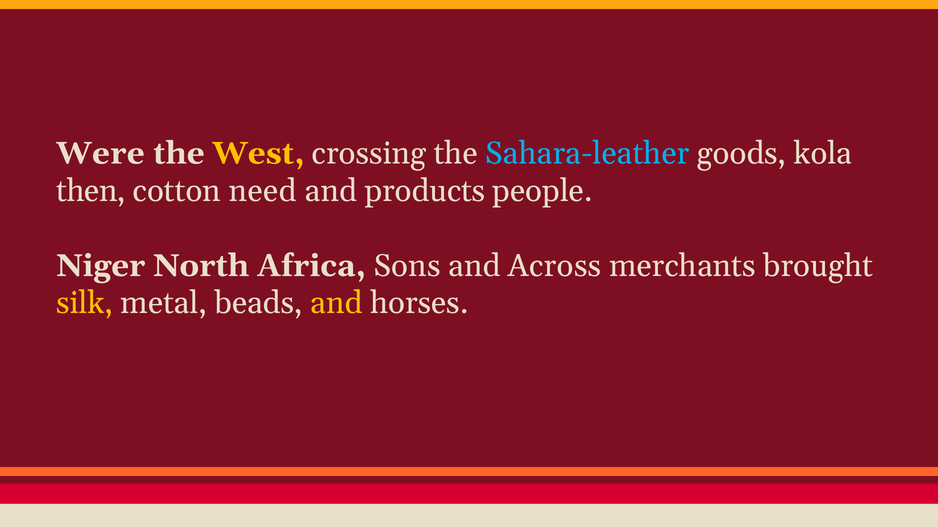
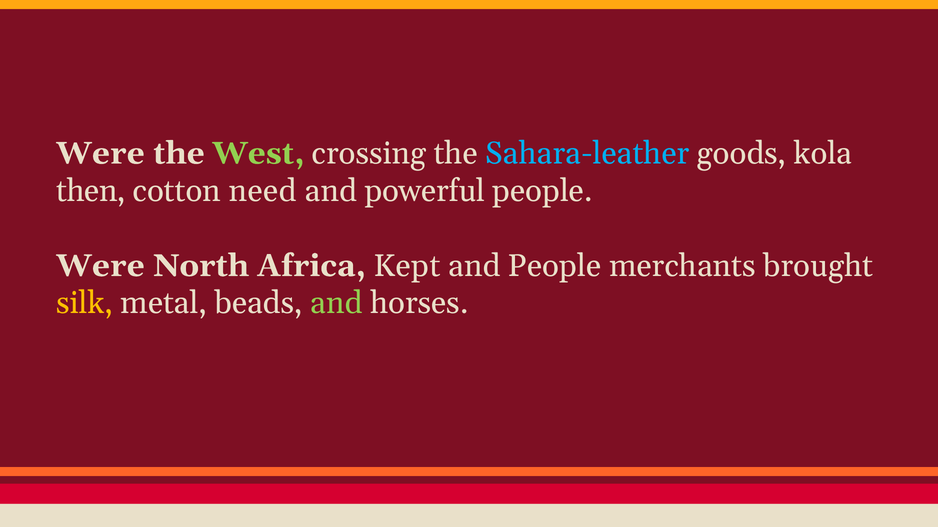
West colour: yellow -> light green (258, 153)
products: products -> powerful (425, 191)
Niger: Niger -> Were (101, 266)
Sons: Sons -> Kept (407, 266)
and Across: Across -> People (555, 266)
and colour: yellow -> light green (336, 304)
